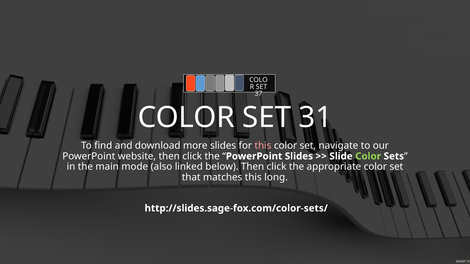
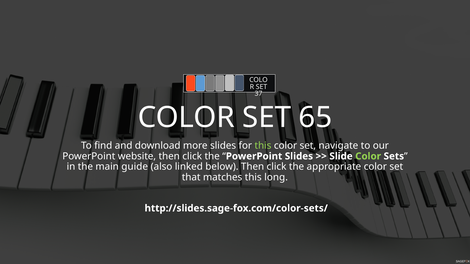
31: 31 -> 65 (315, 117)
this colour: pink -> light green (263, 146)
mode: mode -> guide (135, 167)
